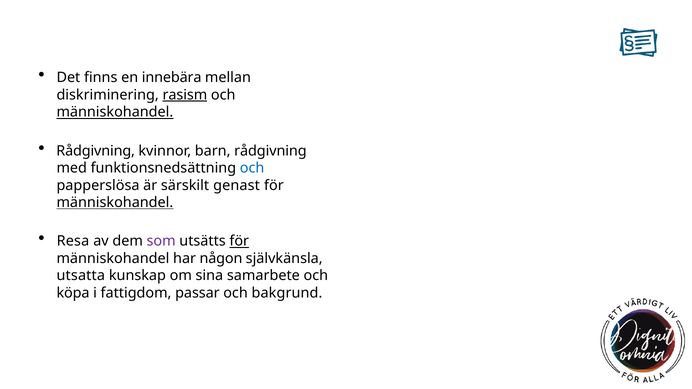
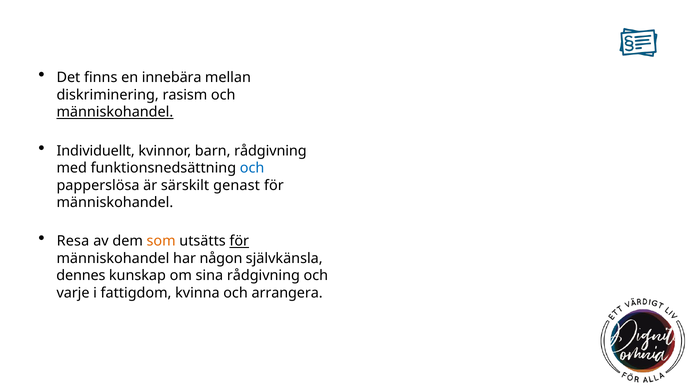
rasism underline: present -> none (185, 95)
Rådgivning: Rådgivning -> Individuellt (96, 151)
människohandel underline: present -> none (115, 203)
som colour: purple -> orange (161, 241)
utsatta: utsatta -> dennes (81, 276)
sina samarbete: samarbete -> rådgivning (263, 276)
köpa: köpa -> varje (73, 293)
passar: passar -> kvinna (197, 293)
bakgrund: bakgrund -> arrangera (287, 293)
